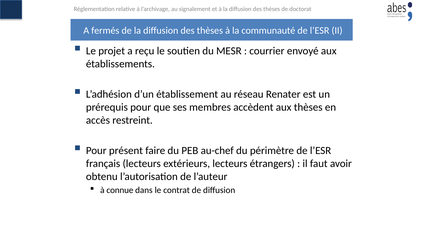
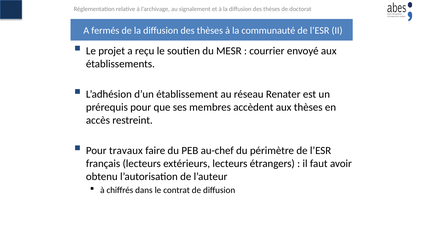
présent: présent -> travaux (126, 151)
connue: connue -> chiffrés (120, 190)
